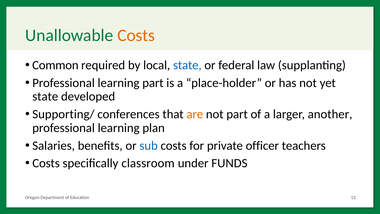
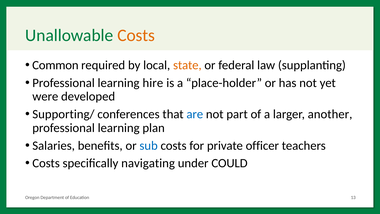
state colour: blue -> orange (187, 65)
learning part: part -> hire (153, 83)
state: state -> were (45, 96)
are colour: orange -> blue (195, 114)
classroom: classroom -> navigating (148, 163)
FUNDS: FUNDS -> COULD (229, 163)
